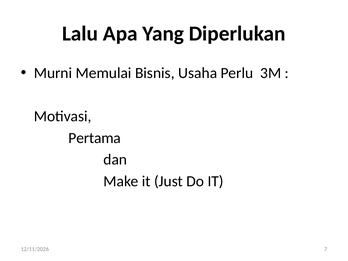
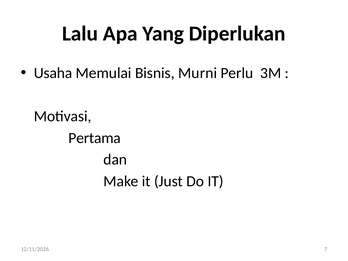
Murni: Murni -> Usaha (53, 73)
Usaha: Usaha -> Murni (198, 73)
